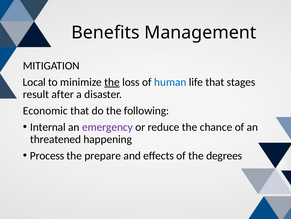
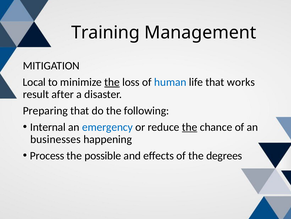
Benefits: Benefits -> Training (106, 33)
stages: stages -> works (241, 82)
Economic: Economic -> Preparing (45, 110)
emergency colour: purple -> blue (107, 127)
the underline: none -> present (190, 127)
threatened: threatened -> businesses (55, 139)
prepare: prepare -> possible (103, 155)
